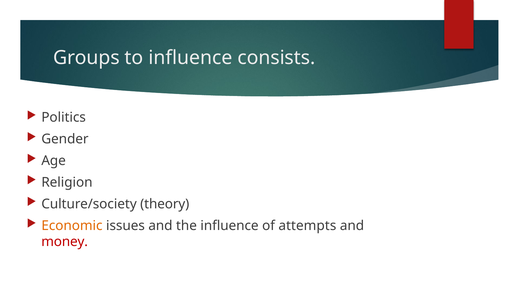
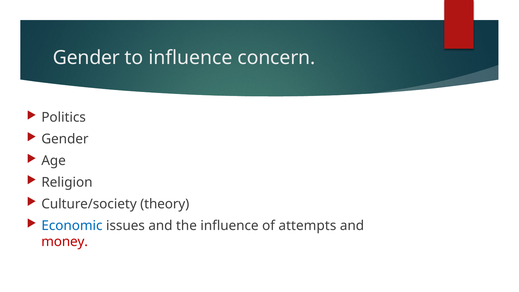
Groups: Groups -> Gender (86, 58)
consists: consists -> concern (276, 58)
Economic colour: orange -> blue (72, 226)
